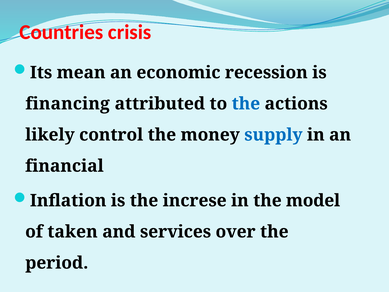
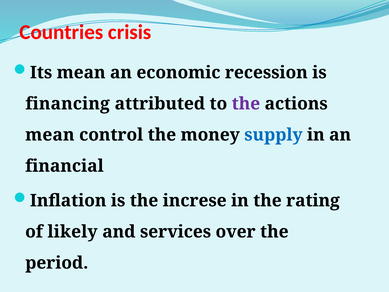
the colour: blue -> purple (246, 104)
likely: likely -> mean (50, 135)
model: model -> rating (313, 200)
taken: taken -> likely (72, 232)
